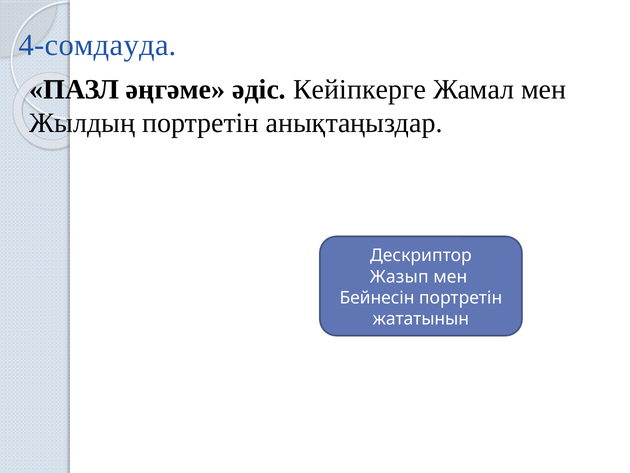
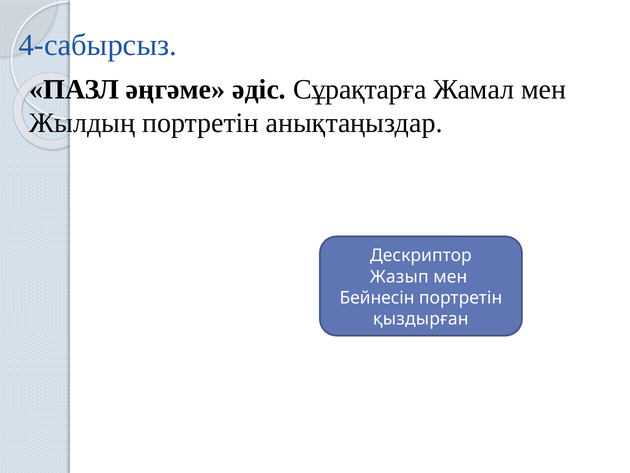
4-сомдауда: 4-сомдауда -> 4-сабырсыз (98, 45)
Кейіпкерге: Кейіпкерге -> Сұрақтарға (360, 89)
жататынын: жататынын -> қыздырған (421, 318)
